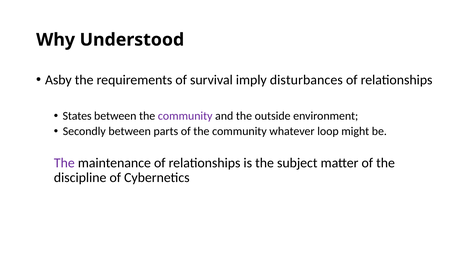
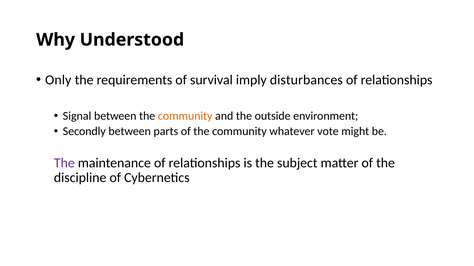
Asby: Asby -> Only (58, 80)
States: States -> Signal (77, 116)
community colour: purple -> orange (185, 116)
loop: loop -> vote (328, 132)
